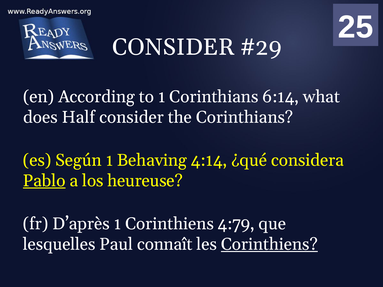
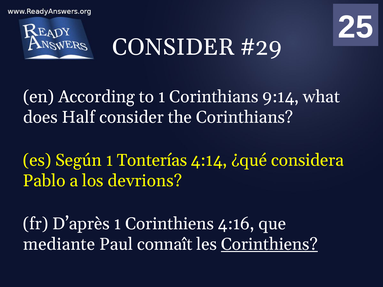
6:14: 6:14 -> 9:14 (281, 97)
Behaving: Behaving -> Tonterías (152, 160)
Pablo underline: present -> none (44, 181)
heureuse: heureuse -> devrions (145, 181)
4:79: 4:79 -> 4:16 (236, 224)
lesquelles: lesquelles -> mediante (59, 244)
